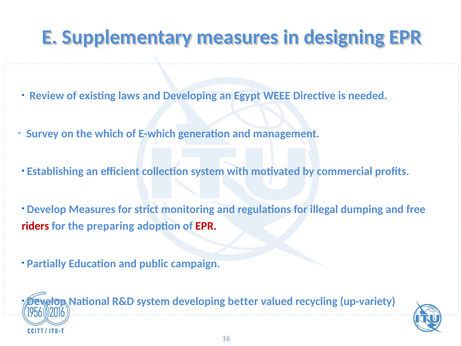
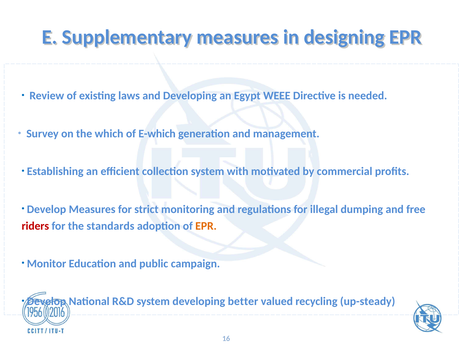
preparing: preparing -> standards (110, 226)
EPR colour: red -> orange (206, 226)
Partially: Partially -> Monitor (47, 264)
up-variety: up-variety -> up-steady (368, 301)
